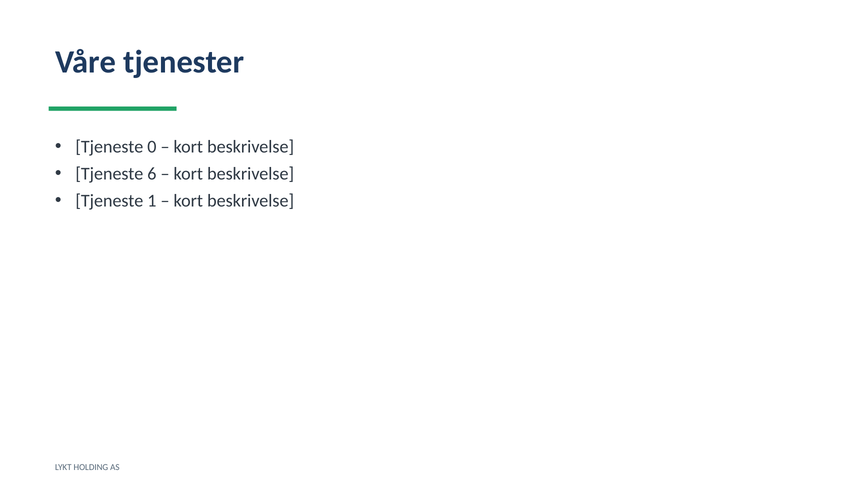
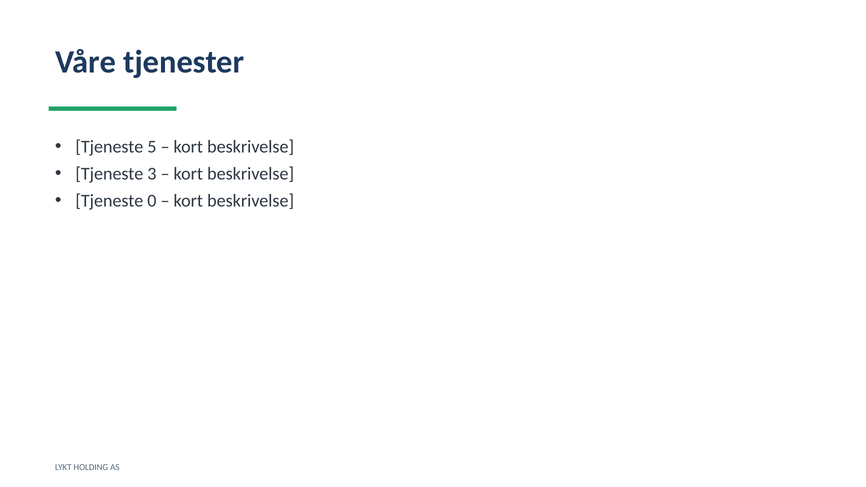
0: 0 -> 5 (152, 147)
6: 6 -> 3 (152, 174)
1: 1 -> 0 (152, 201)
